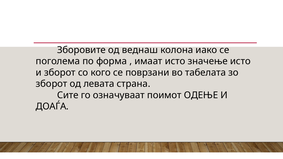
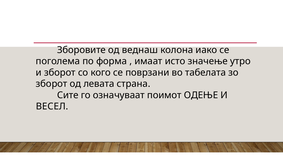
значење исто: исто -> утро (240, 61)
ДОАЃА: ДОАЃА -> ВЕСЕЛ (52, 107)
